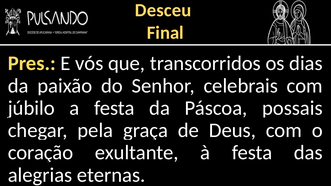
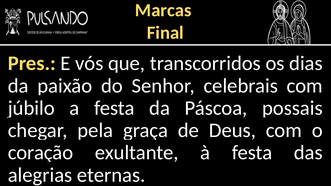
Desceu: Desceu -> Marcas (163, 10)
